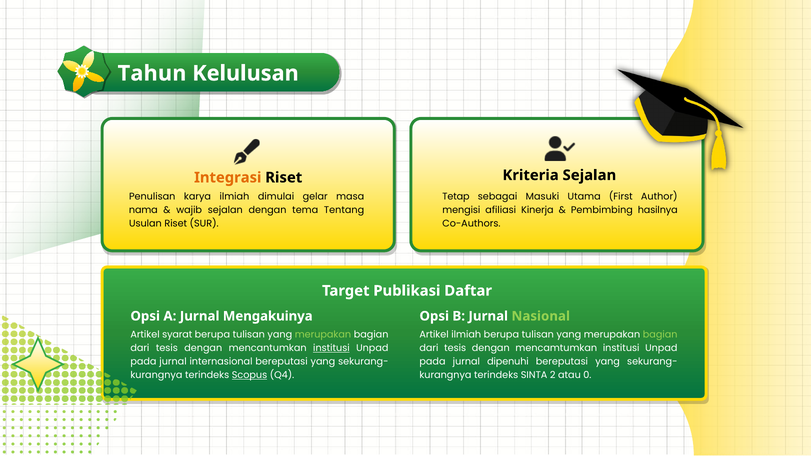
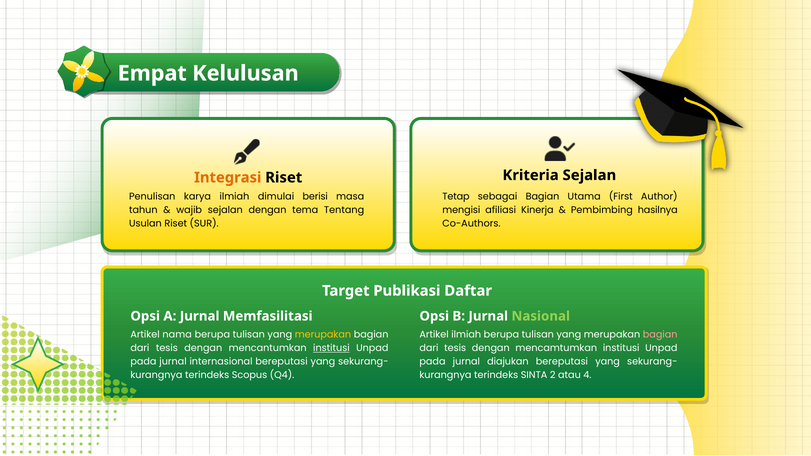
Tahun: Tahun -> Empat (152, 73)
gelar: gelar -> berisi (315, 197)
sebagai Masuki: Masuki -> Bagian (543, 197)
nama: nama -> tahun (143, 210)
Mengakuinya: Mengakuinya -> Memfasilitasi (268, 316)
syarat: syarat -> nama (177, 335)
merupakan colour: light green -> yellow (323, 335)
bagian colour: light green -> pink (660, 335)
dipenuhi: dipenuhi -> diajukan (508, 362)
Scopus underline: present -> none (249, 375)
0: 0 -> 4 (587, 375)
